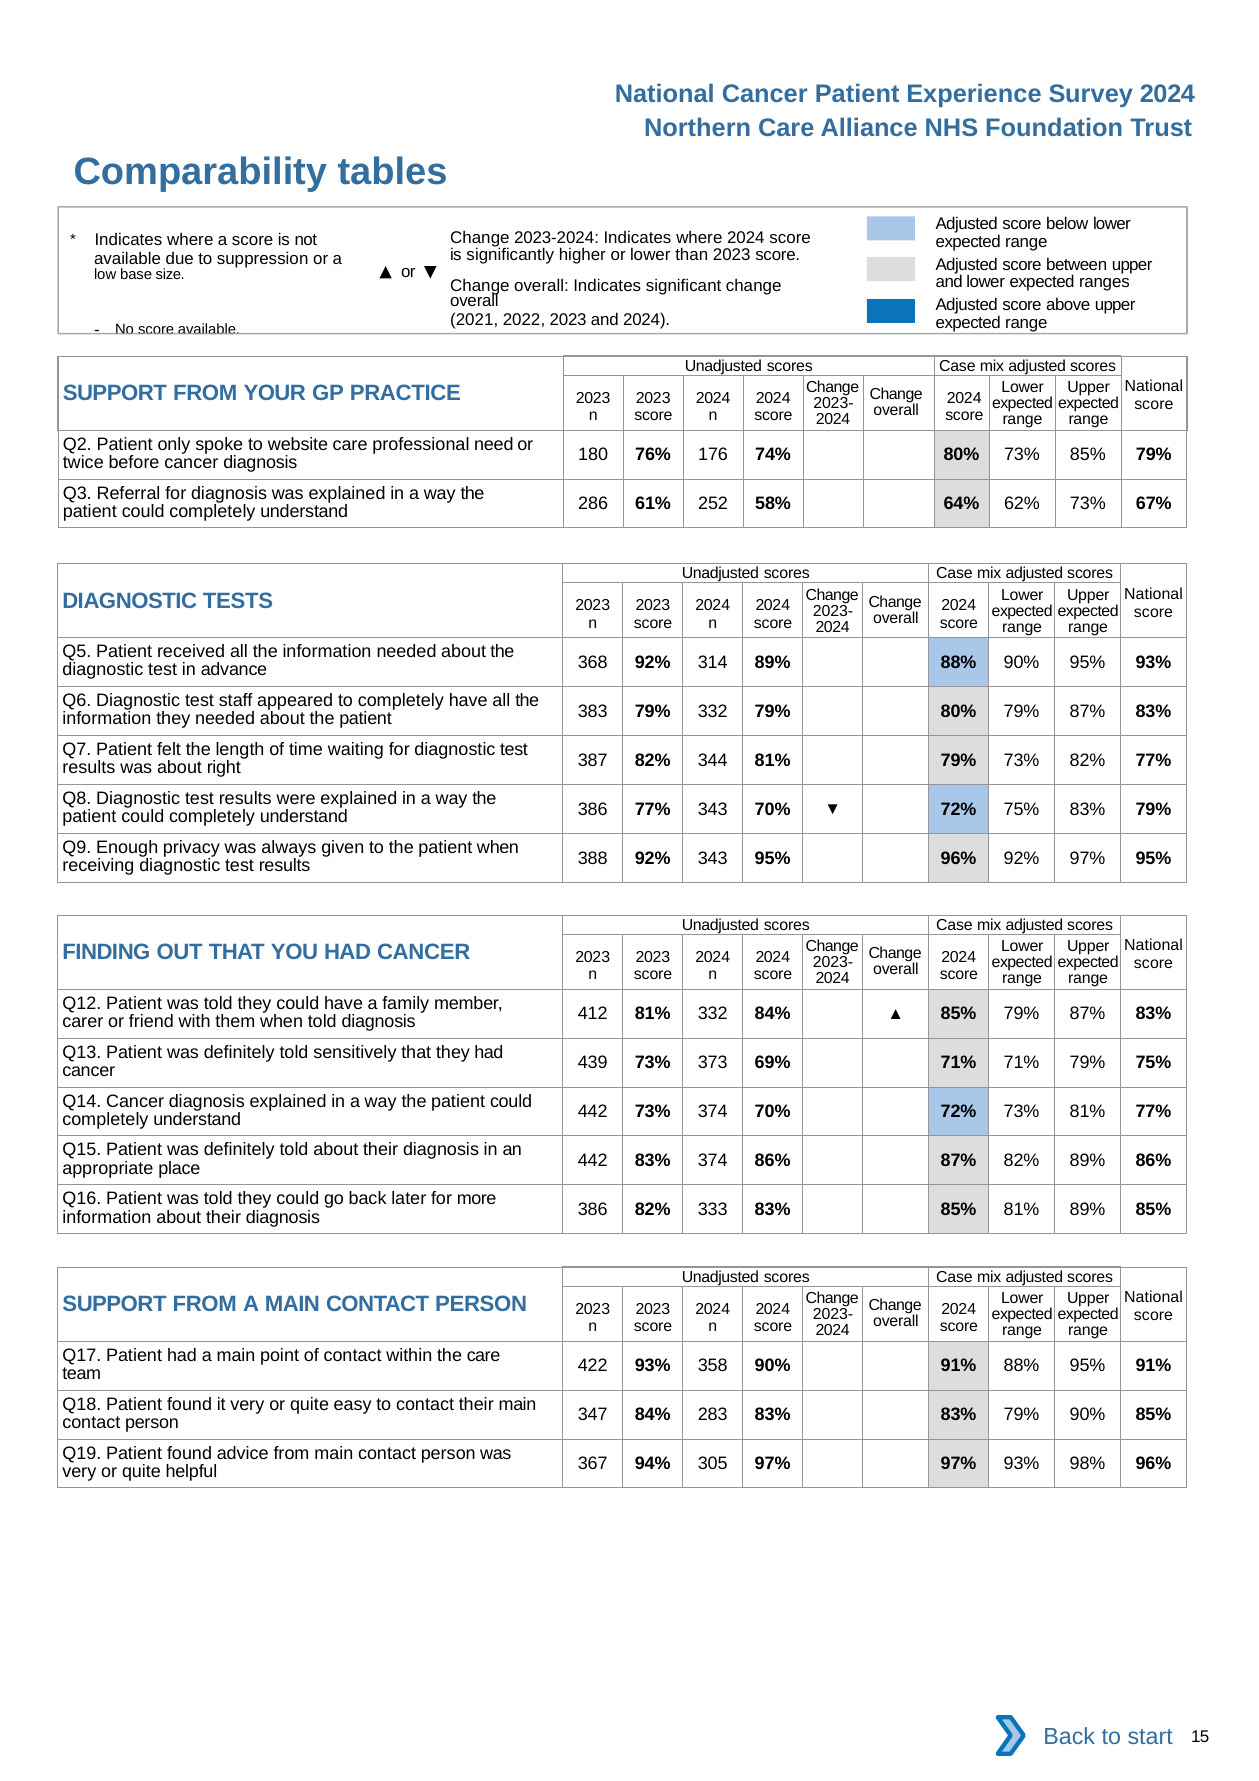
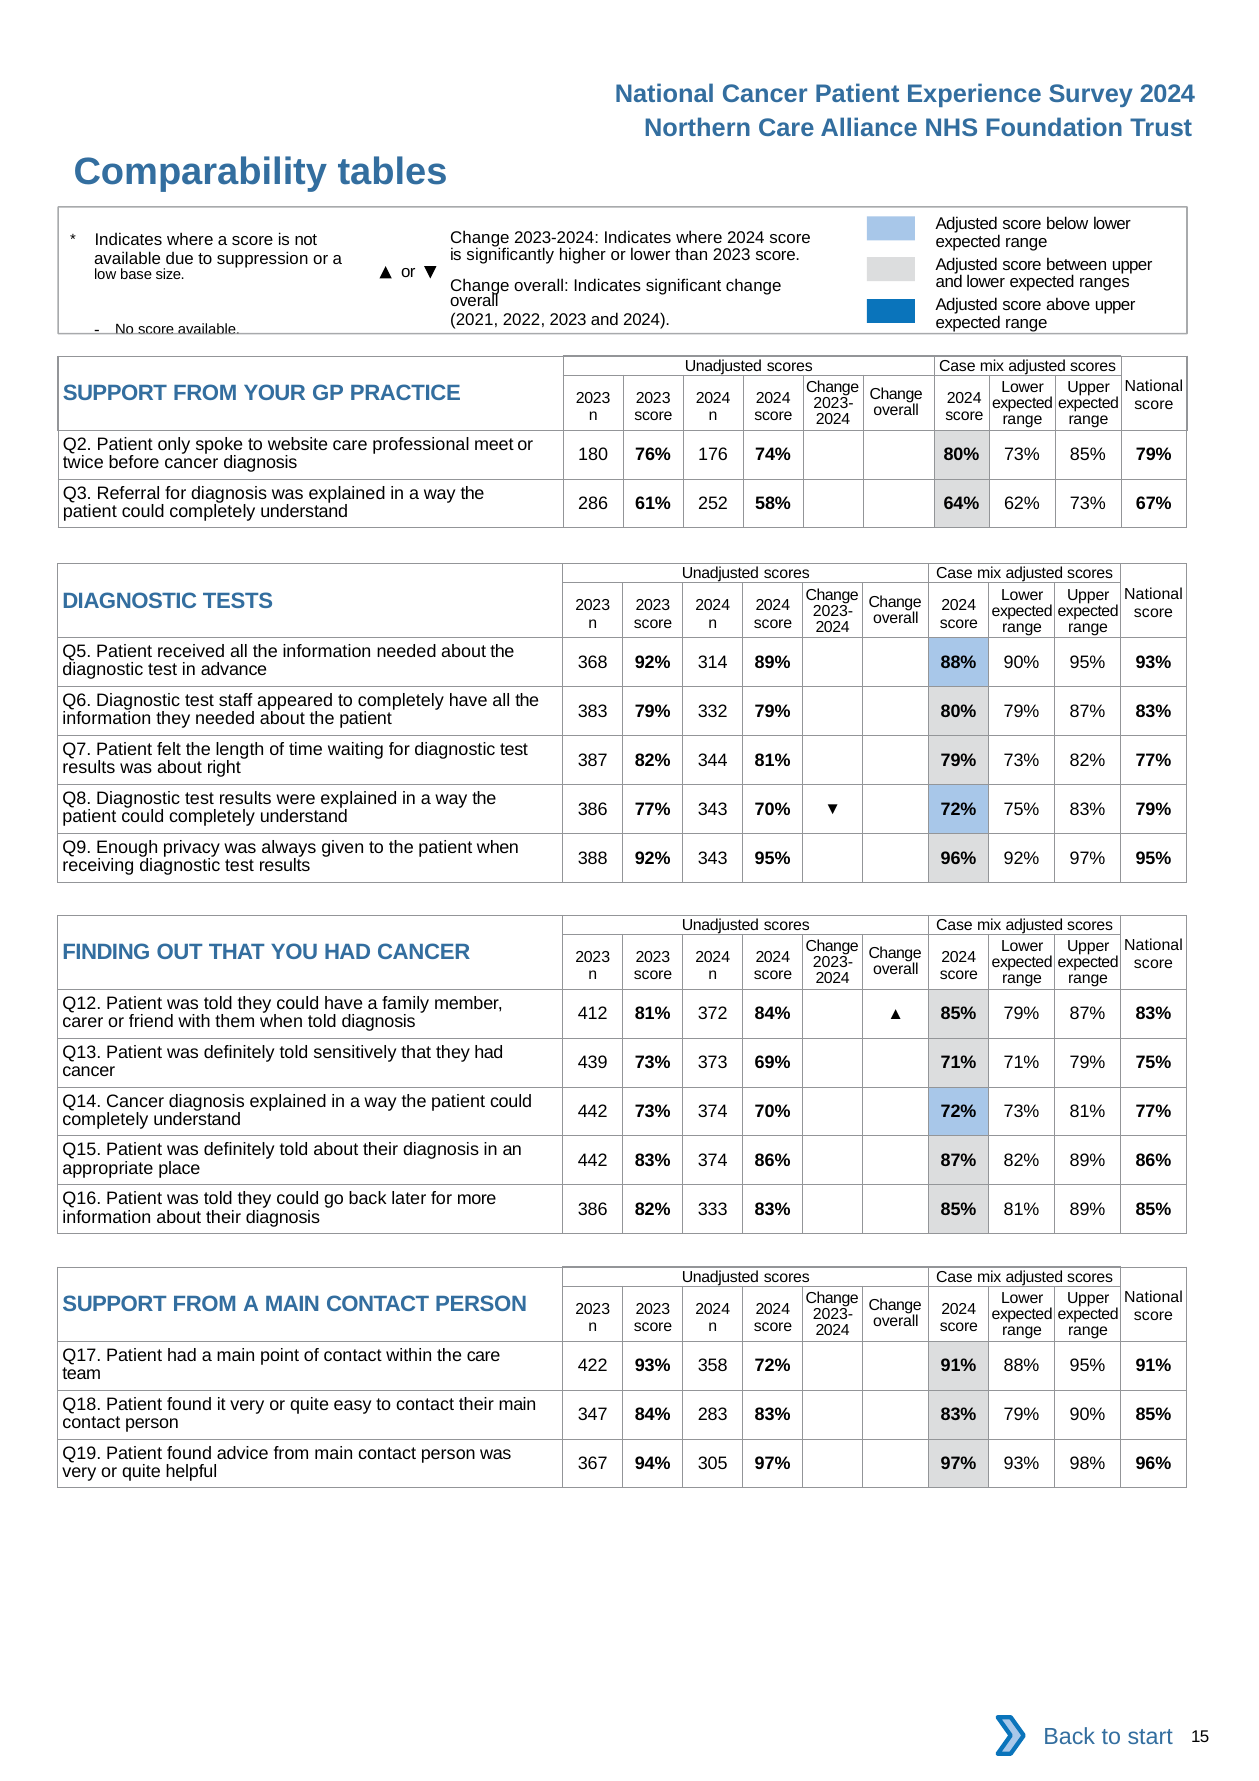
need: need -> meet (494, 444)
81% 332: 332 -> 372 (713, 1014)
358 90%: 90% -> 72% (773, 1366)
